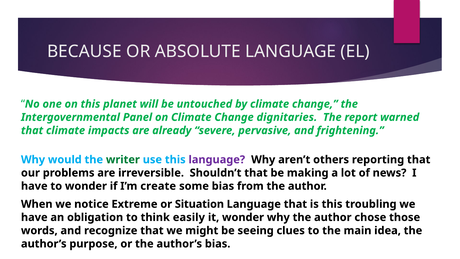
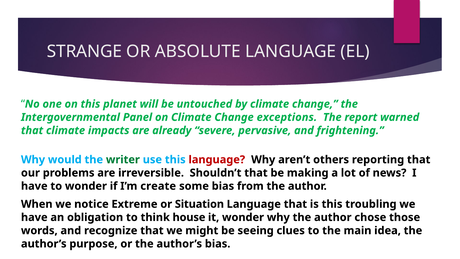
BECAUSE: BECAUSE -> STRANGE (84, 51)
dignitaries: dignitaries -> exceptions (287, 117)
language colour: purple -> red (217, 159)
easily: easily -> house (189, 217)
